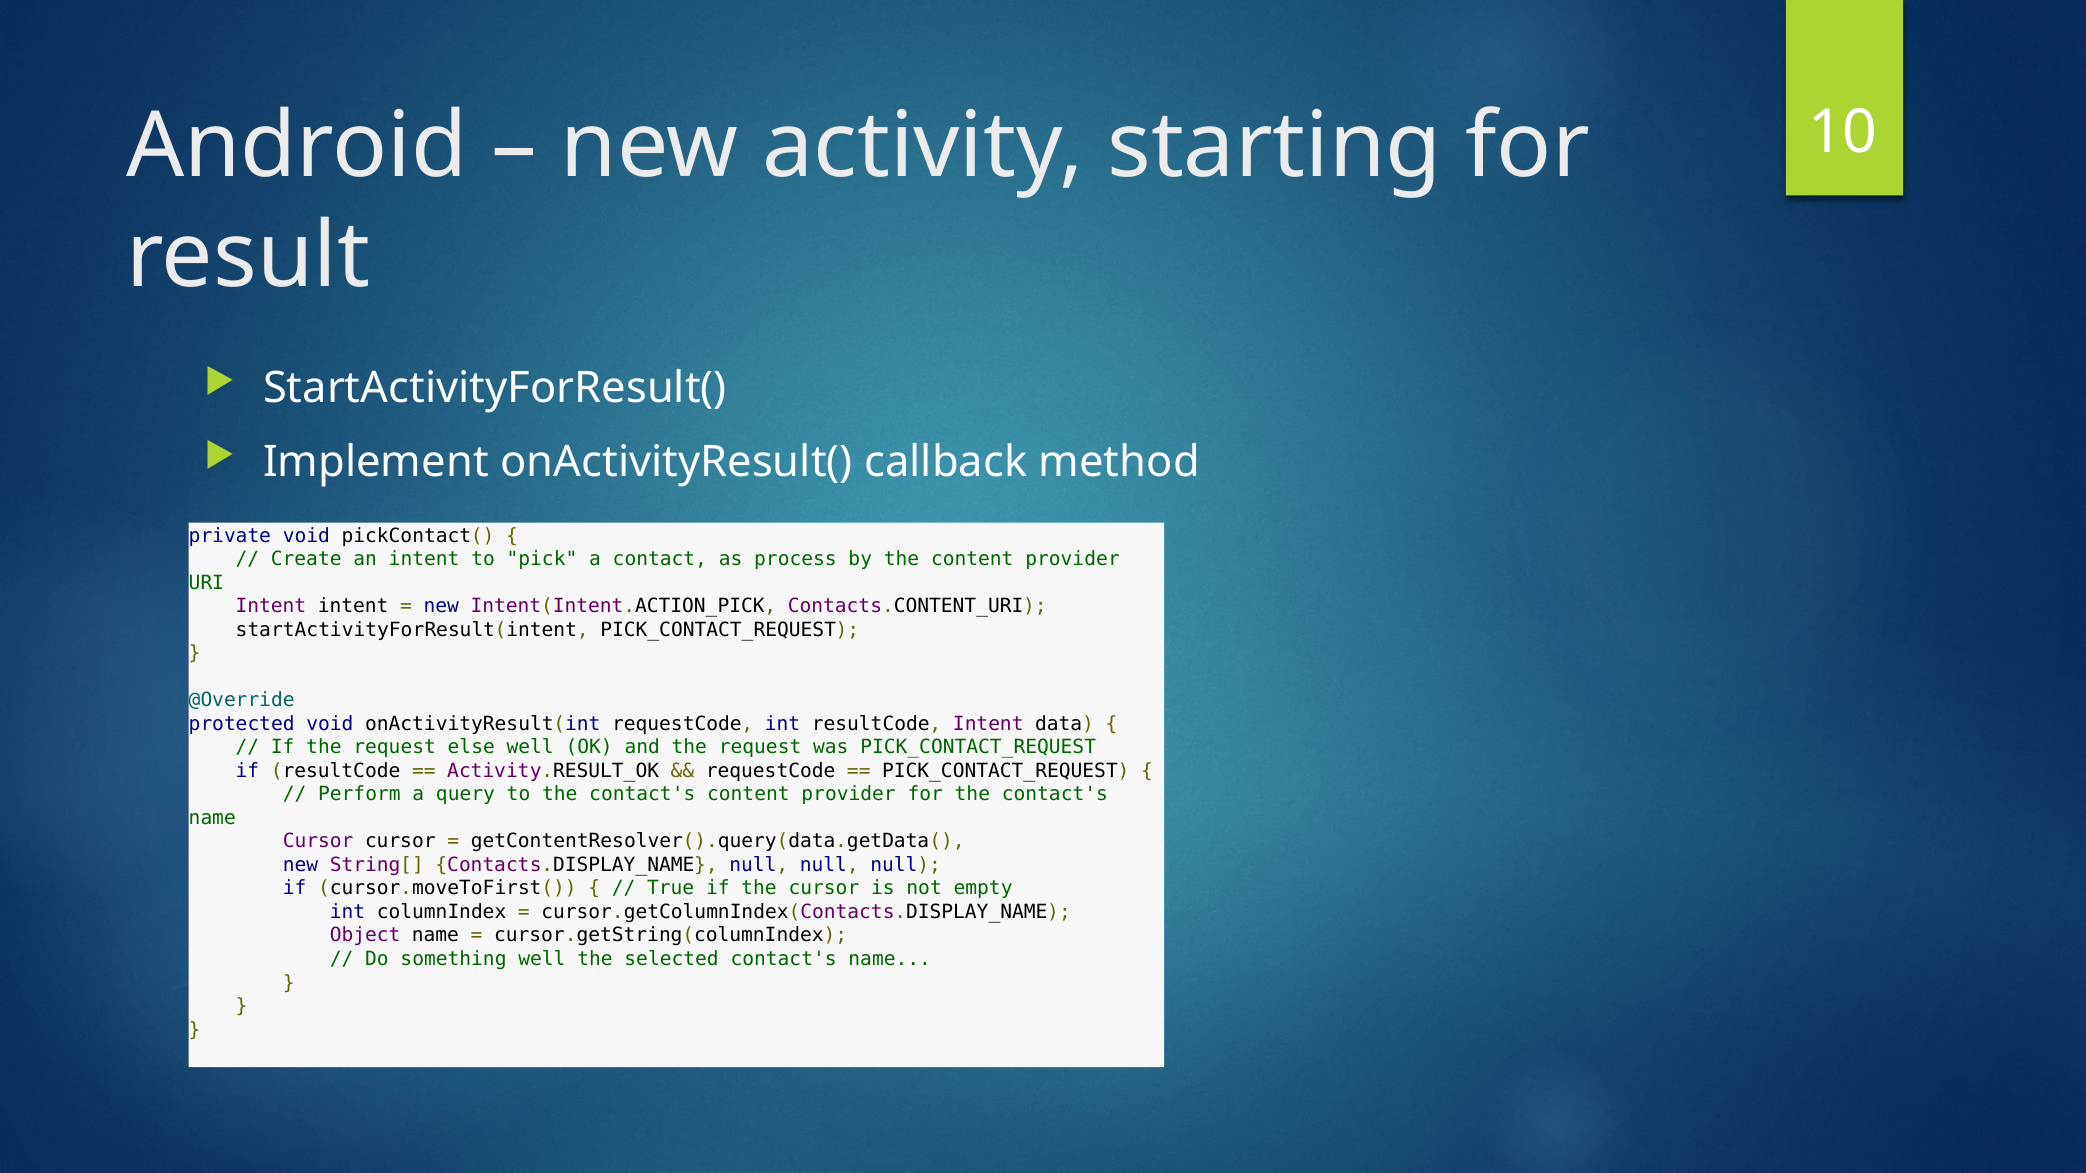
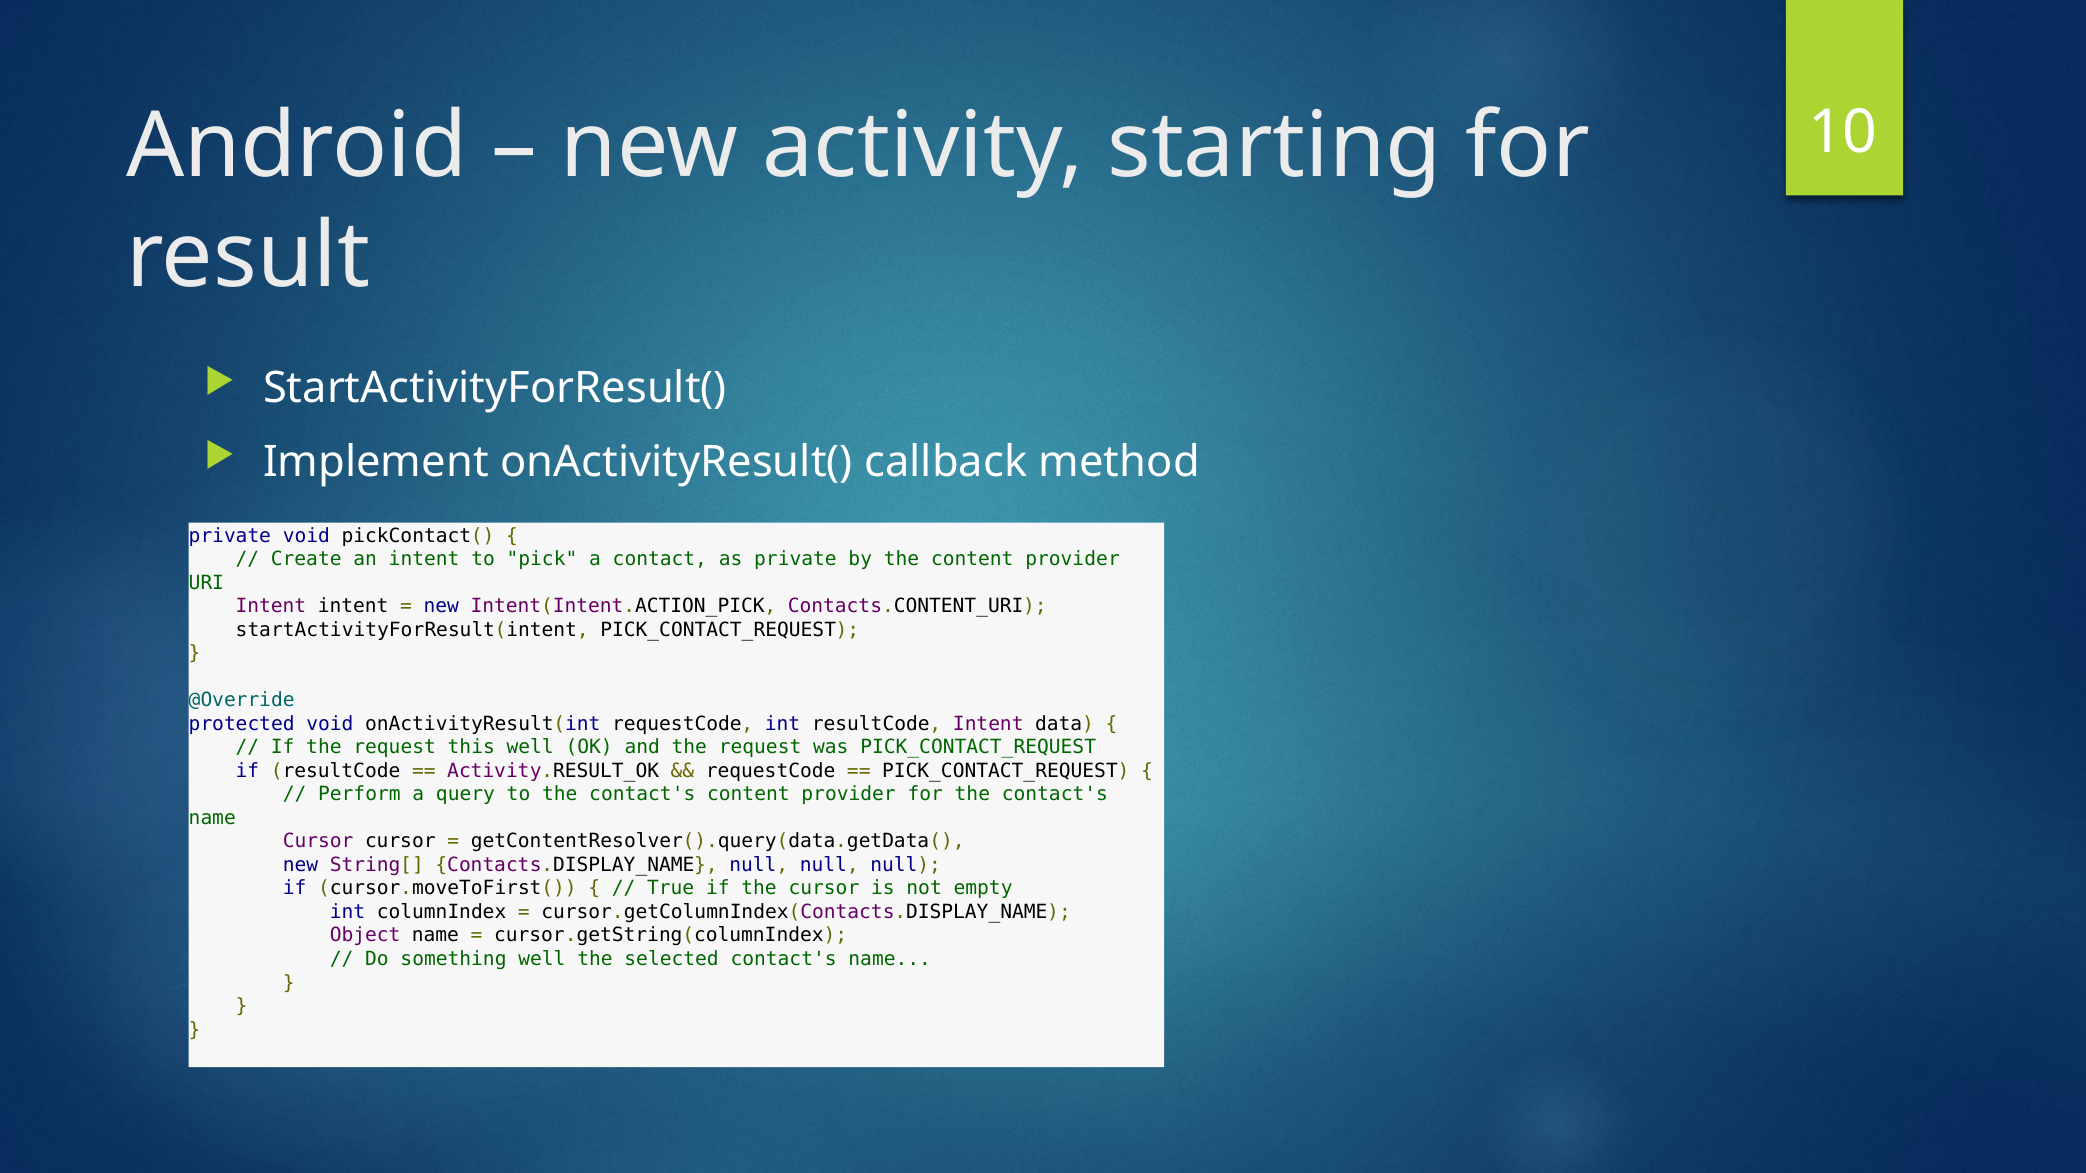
as process: process -> private (795, 559)
else: else -> this (471, 748)
